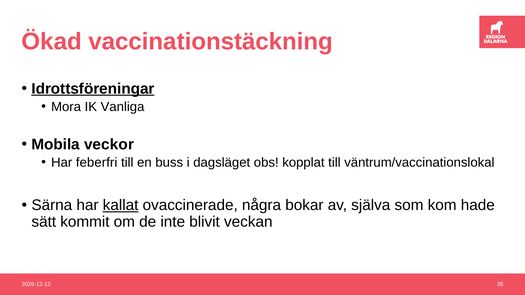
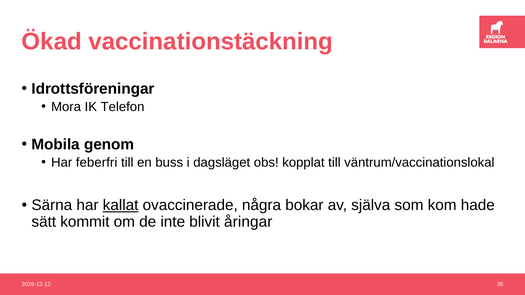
Idrottsföreningar underline: present -> none (93, 89)
Vanliga: Vanliga -> Telefon (123, 107)
veckor: veckor -> genom (109, 145)
veckan: veckan -> åringar (248, 222)
